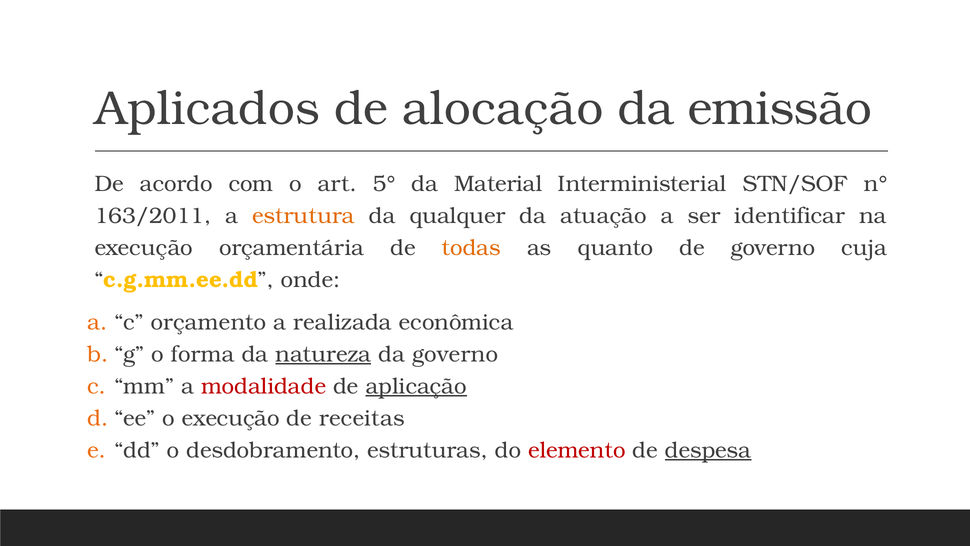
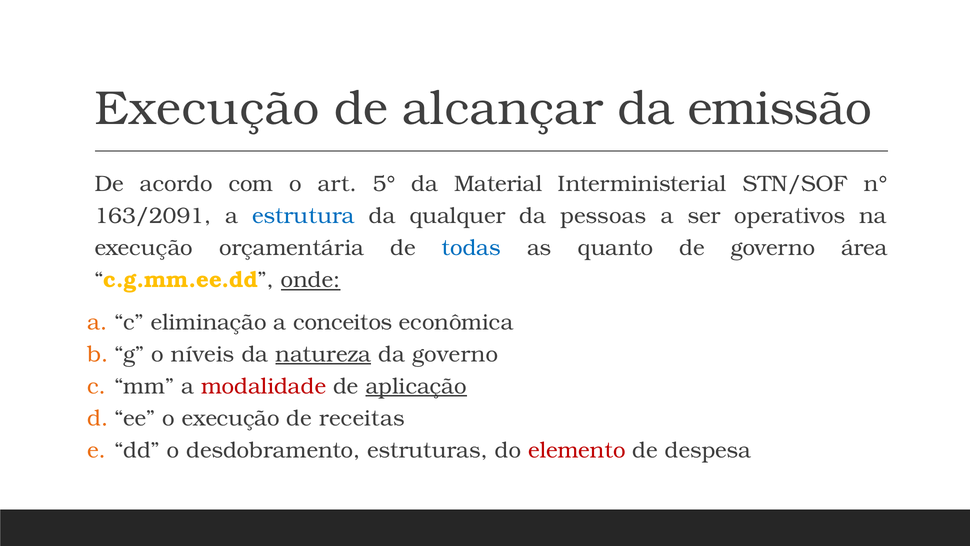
Aplicados: Aplicados -> Execução (207, 109)
alocação: alocação -> alcançar (503, 109)
163/2011: 163/2011 -> 163/2091 (153, 216)
estrutura colour: orange -> blue (303, 216)
atuação: atuação -> pessoas (603, 216)
identificar: identificar -> operativos (790, 216)
todas colour: orange -> blue (471, 248)
cuja: cuja -> área (864, 248)
onde underline: none -> present (311, 280)
orçamento: orçamento -> eliminação (209, 322)
realizada: realizada -> conceitos (343, 322)
forma: forma -> níveis (203, 354)
despesa underline: present -> none (708, 450)
